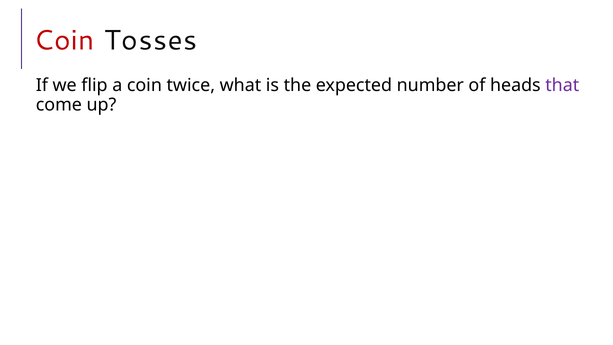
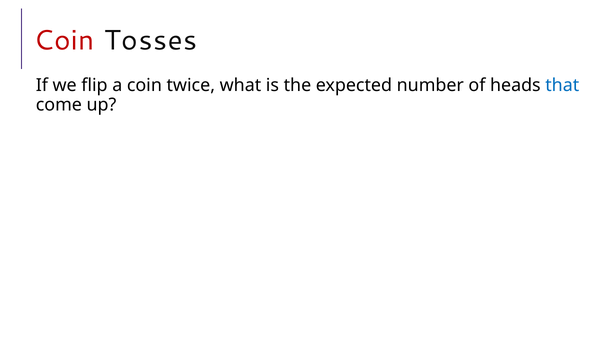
that colour: purple -> blue (562, 85)
